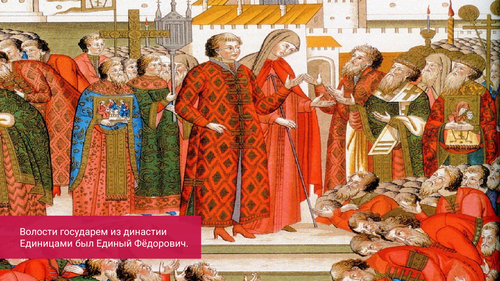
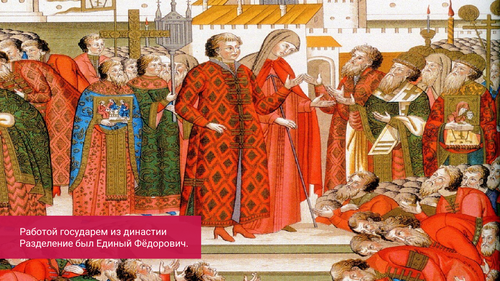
Волости: Волости -> Работой (39, 232)
Единицами: Единицами -> Разделение (46, 244)
